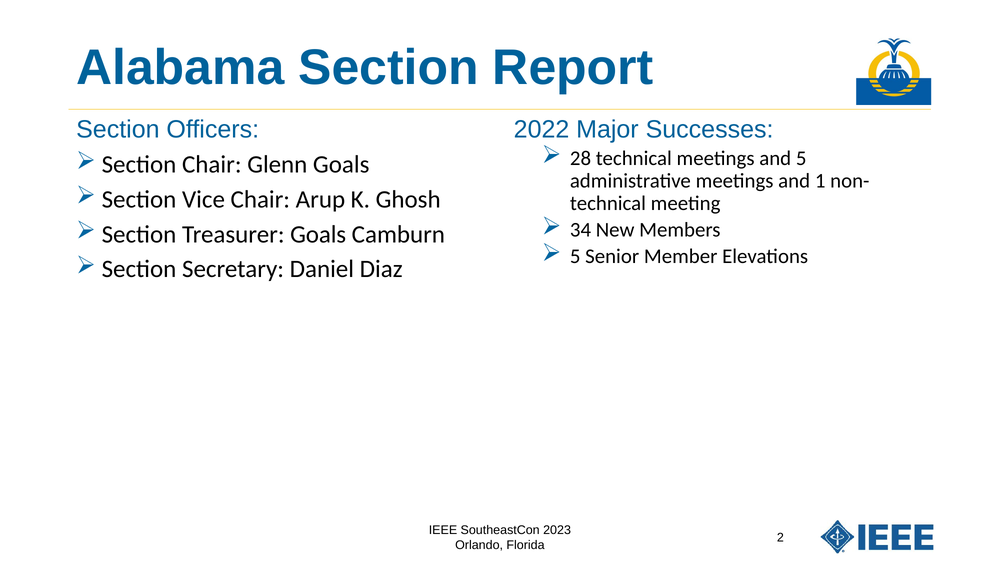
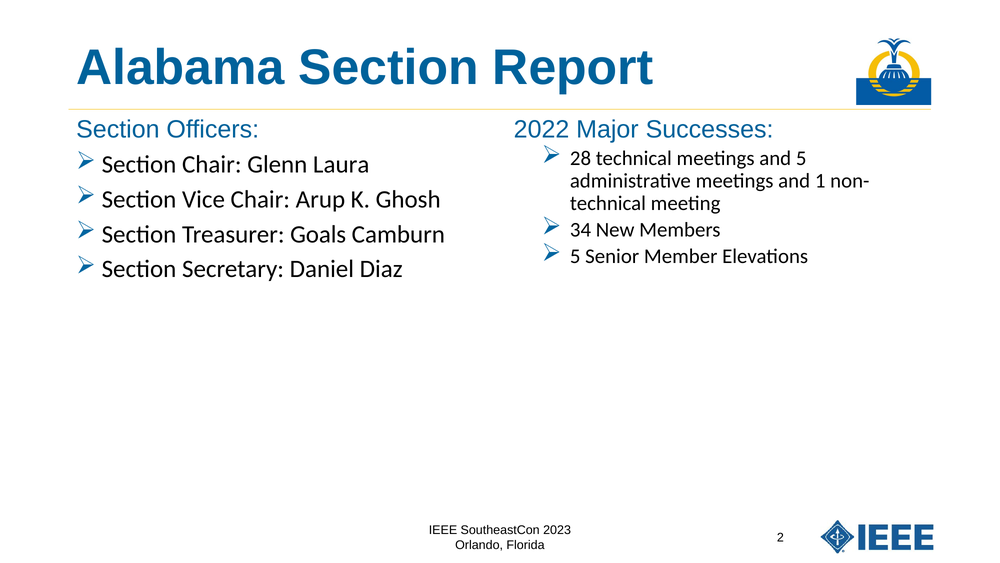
Glenn Goals: Goals -> Laura (341, 164)
